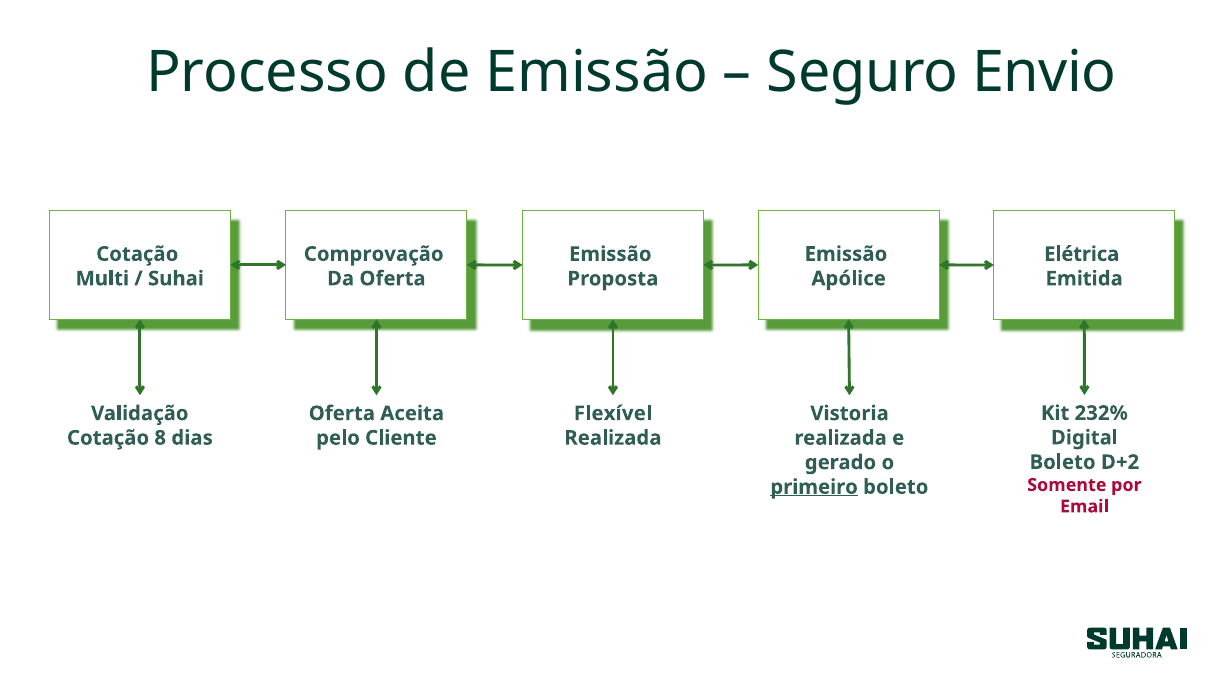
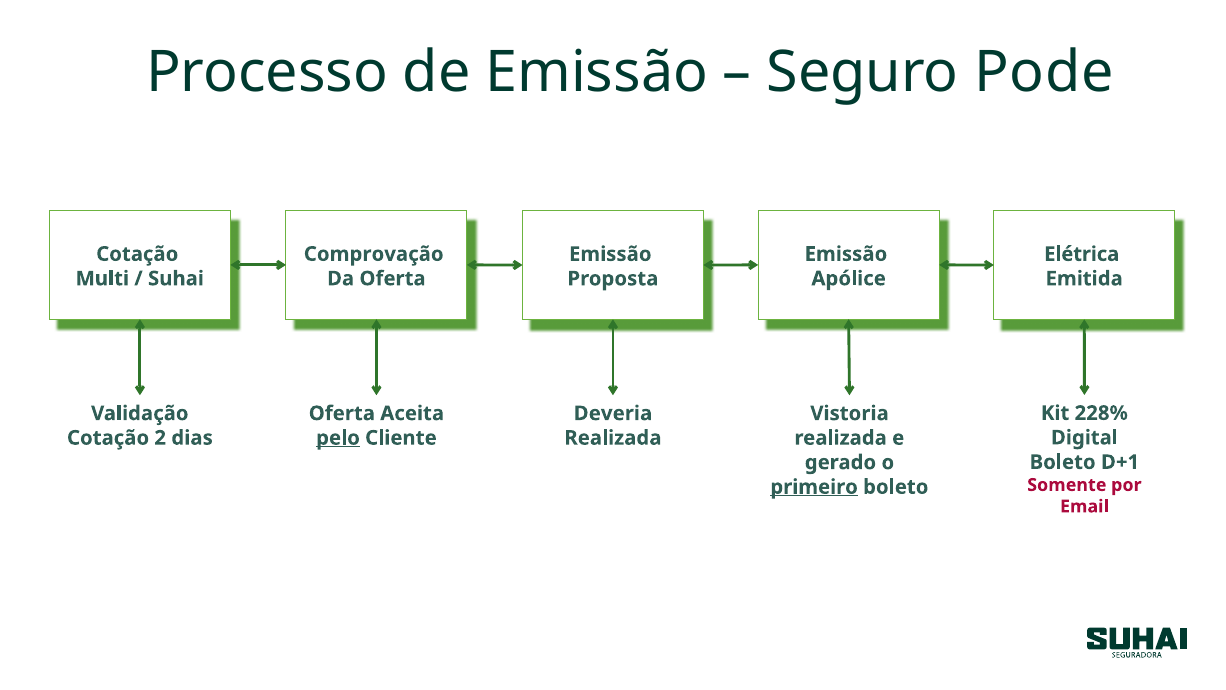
Envio: Envio -> Pode (1044, 73)
232%: 232% -> 228% (1101, 413)
Flexível: Flexível -> Deveria (613, 413)
8: 8 -> 2 (160, 438)
pelo underline: none -> present (338, 438)
D+2: D+2 -> D+1 (1120, 462)
